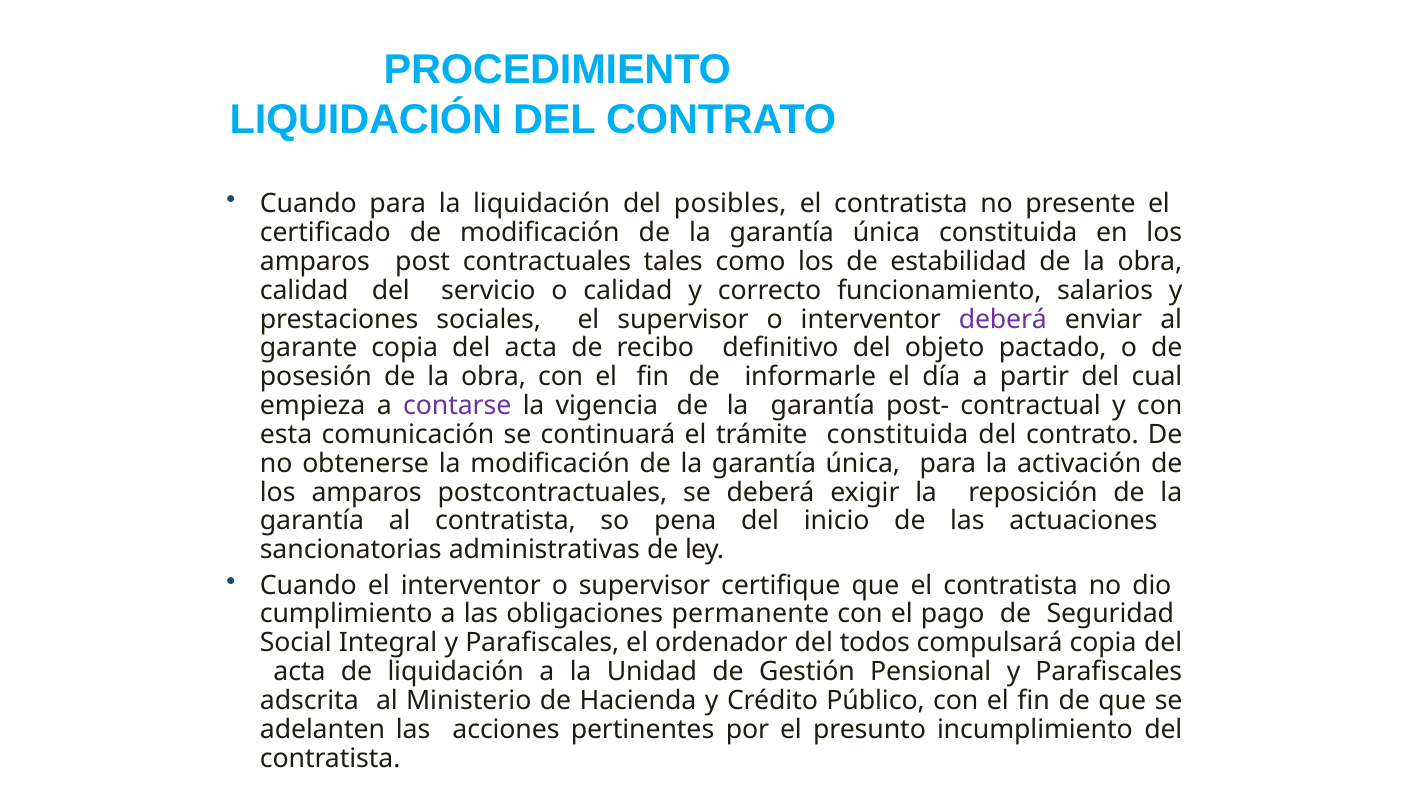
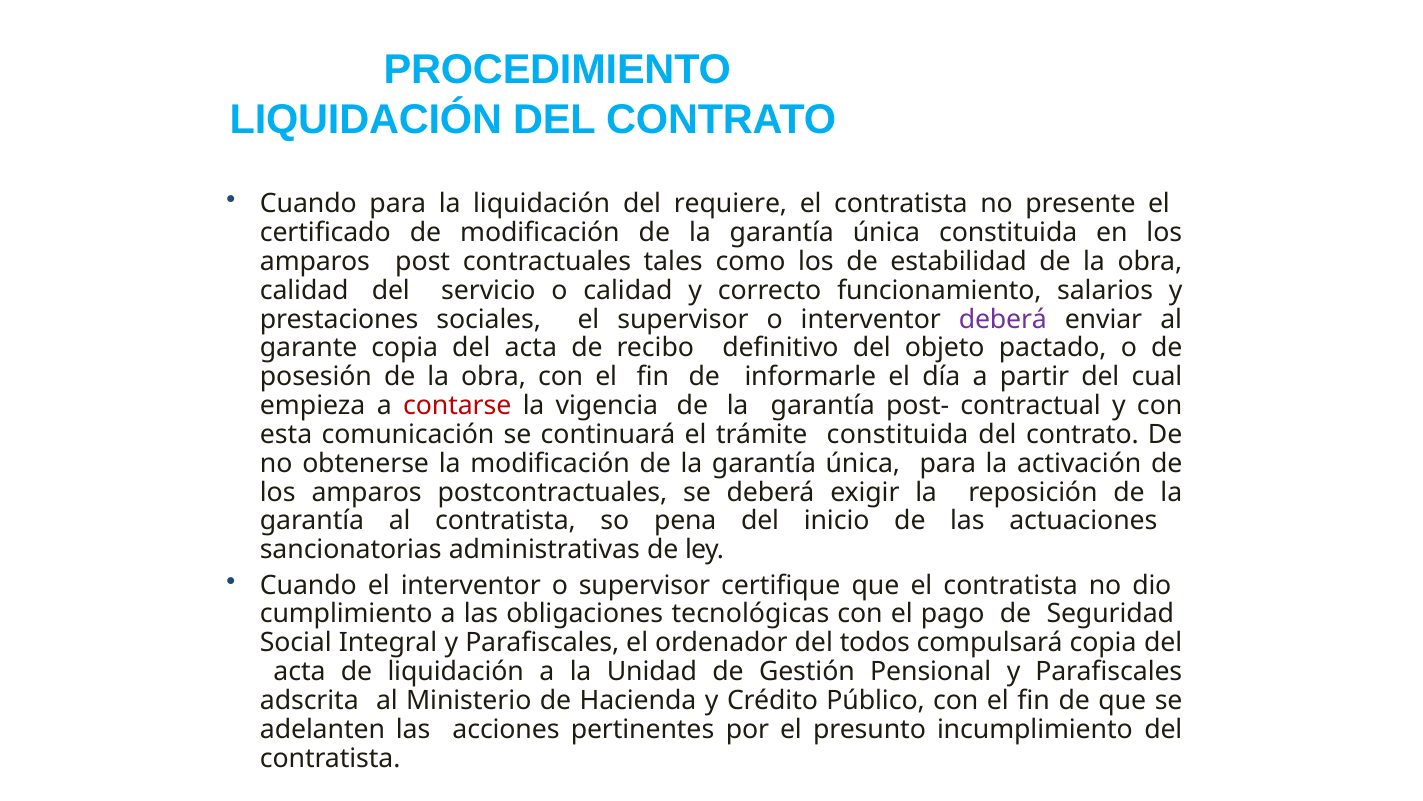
posibles: posibles -> requiere (730, 204)
contarse colour: purple -> red (457, 405)
permanente: permanente -> tecnológicas (750, 614)
